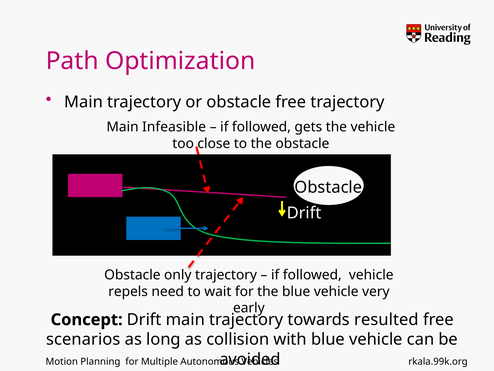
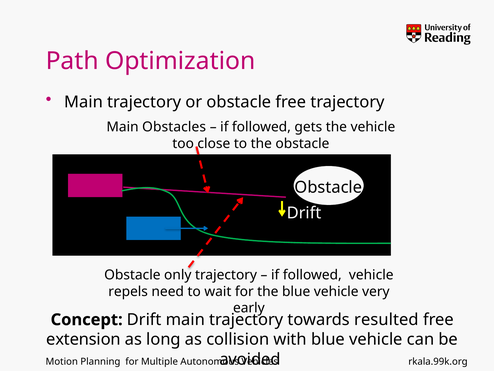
Infeasible: Infeasible -> Obstacles (174, 127)
scenarios: scenarios -> extension (83, 339)
